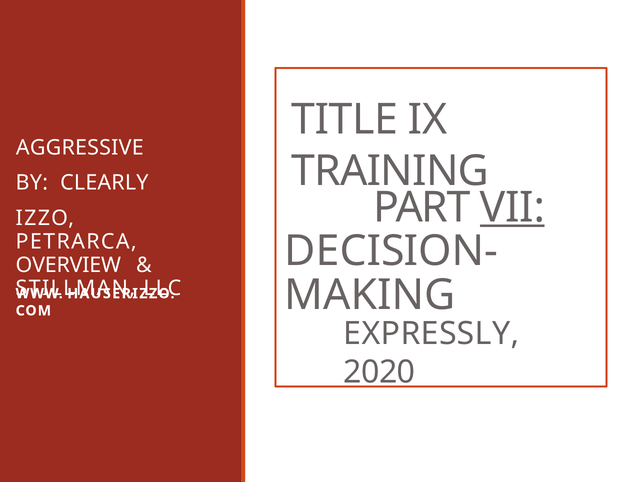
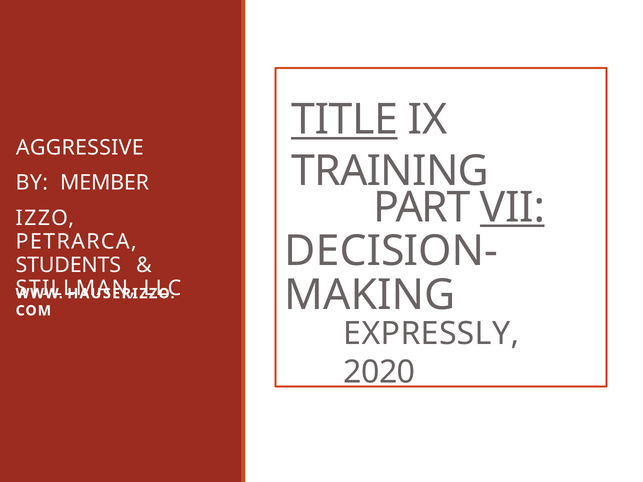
TITLE underline: none -> present (344, 120)
CLEARLY: CLEARLY -> MEMBER (105, 183)
OVERVIEW: OVERVIEW -> STUDENTS (68, 265)
